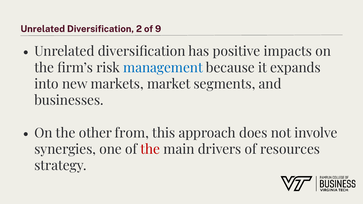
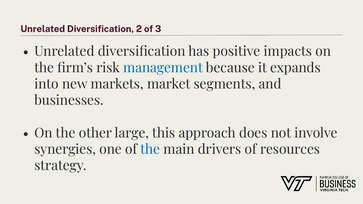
9: 9 -> 3 (158, 29)
from: from -> large (132, 133)
the colour: red -> blue (150, 150)
